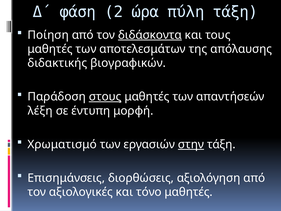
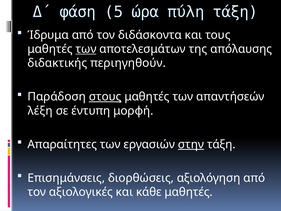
2: 2 -> 5 (114, 12)
Ποίηση: Ποίηση -> Ίδρυμα (48, 35)
διδάσκοντα underline: present -> none (150, 35)
των underline: none -> present (86, 49)
βιογραφικών: βιογραφικών -> περιηγηθούν (128, 63)
Χρωματισμό: Χρωματισμό -> Απαραίτητες (62, 144)
τόνο: τόνο -> κάθε (149, 192)
